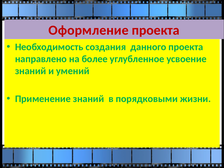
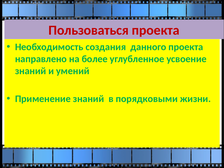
Оформление: Оформление -> Пользоваться (89, 30)
